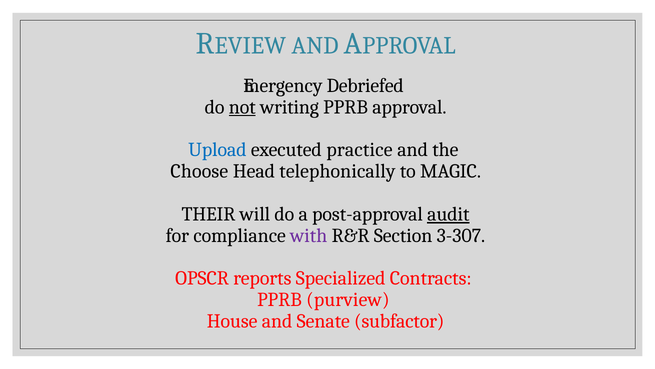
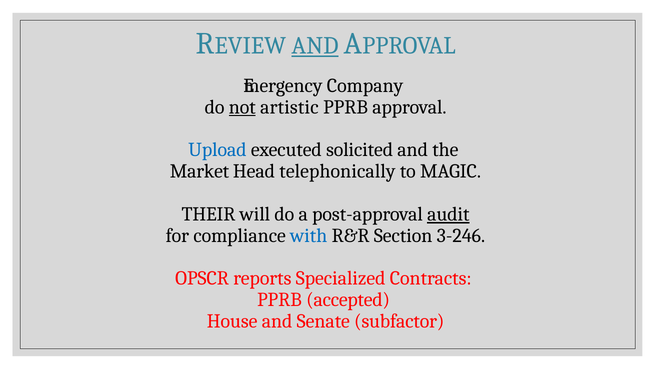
AND underline: none -> present (315, 45)
Debriefed: Debriefed -> Company (365, 85)
writing: writing -> artistic (289, 107)
practice: practice -> solicited (360, 150)
Choose: Choose -> Market (199, 171)
with colour: purple -> blue (309, 235)
3-307: 3-307 -> 3-246 (461, 235)
purview: purview -> accepted (348, 299)
